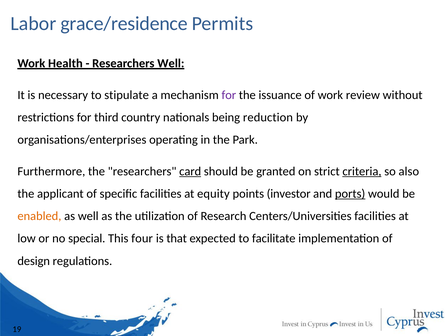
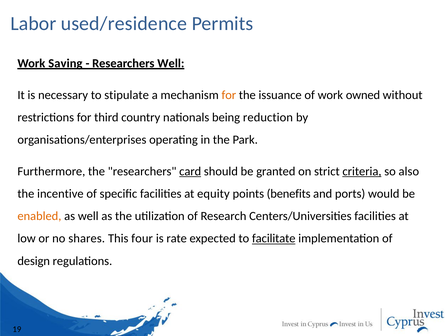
grace/residence: grace/residence -> used/residence (124, 24)
Health: Health -> Saving (65, 63)
for colour: purple -> orange (229, 95)
review: review -> owned (363, 95)
applicant: applicant -> incentive (60, 194)
investor: investor -> benefits (289, 194)
ports underline: present -> none (350, 194)
special: special -> shares (87, 239)
that: that -> rate (177, 239)
facilitate underline: none -> present (274, 239)
